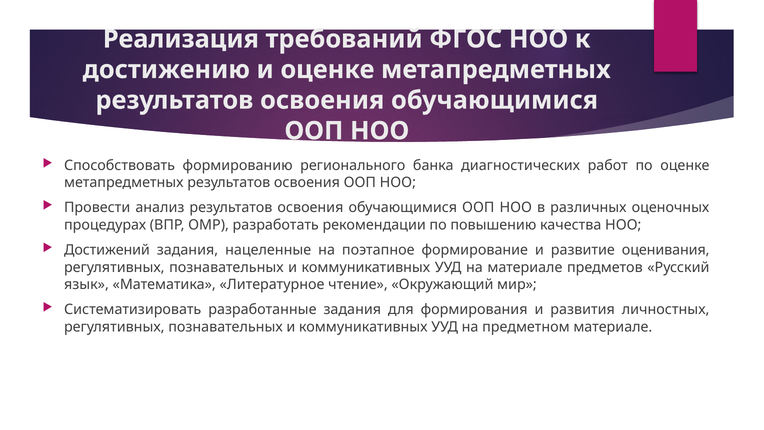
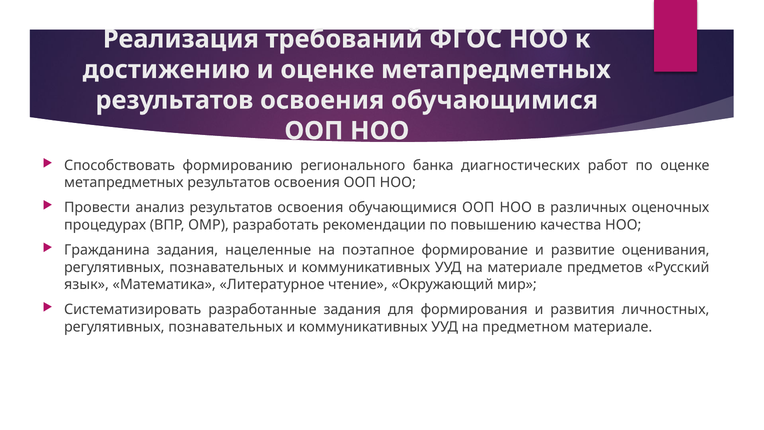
Достижений: Достижений -> Гражданина (107, 250)
